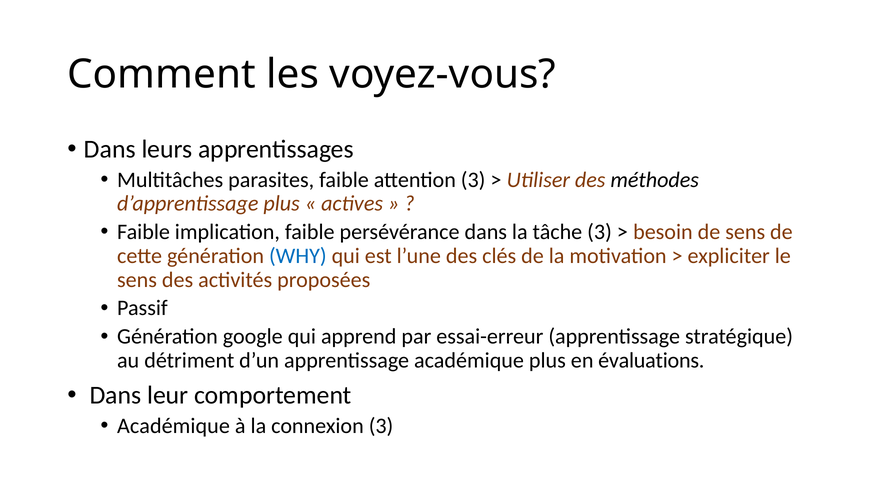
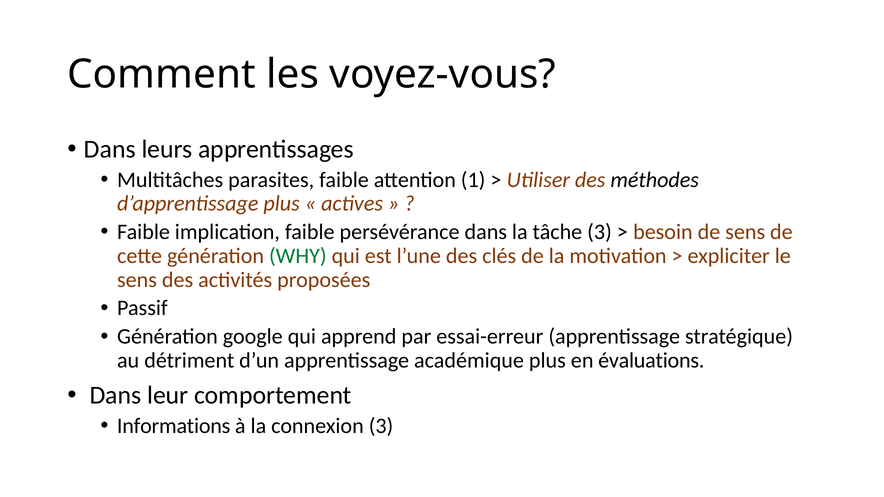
attention 3: 3 -> 1 (473, 180)
WHY colour: blue -> green (298, 256)
Académique: Académique -> Informations (174, 426)
